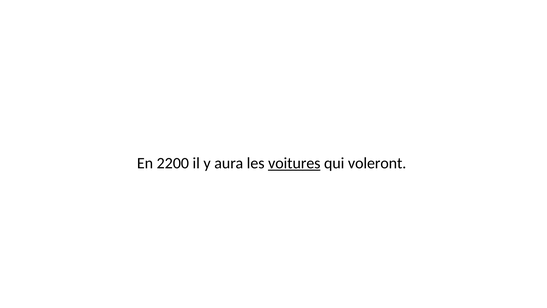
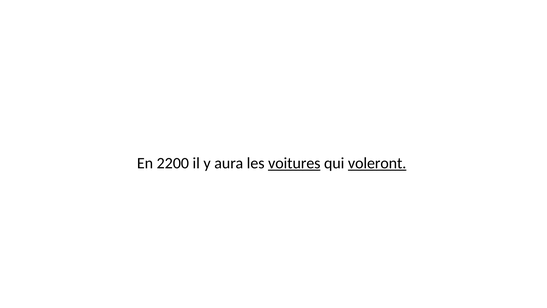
voleront underline: none -> present (377, 163)
